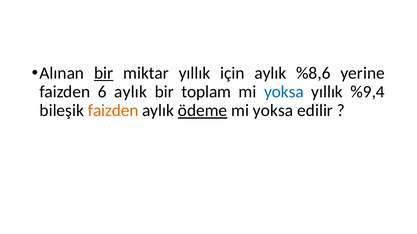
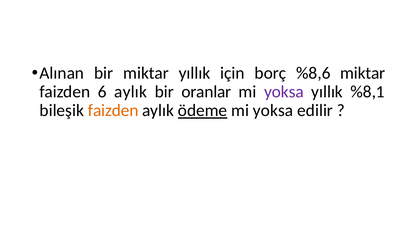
bir underline: present -> none (104, 73)
için aylık: aylık -> borç (270, 73)
%8,6 yerine: yerine -> miktar (363, 73)
toplam: toplam -> oranlar (206, 92)
yoksa colour: blue -> purple (284, 92)
%9,4: %9,4 -> %8,1 (368, 92)
